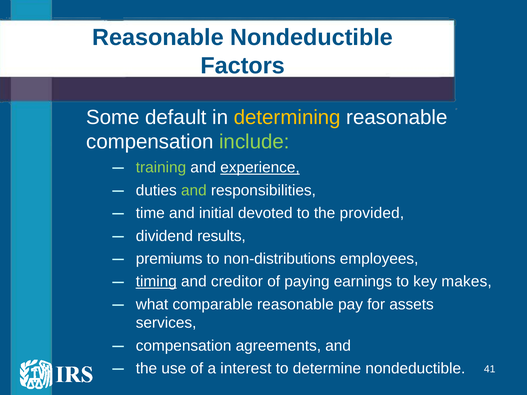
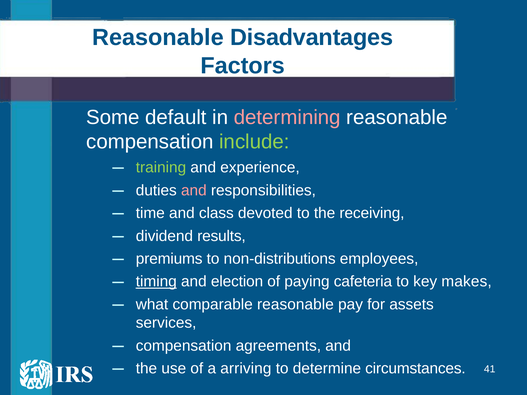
Reasonable Nondeductible: Nondeductible -> Disadvantages (312, 38)
determining colour: yellow -> pink (287, 117)
experience underline: present -> none (260, 168)
and colour: light green -> pink (194, 190)
initial: initial -> class (216, 213)
provided: provided -> receiving (372, 213)
creditor: creditor -> election (237, 282)
earnings: earnings -> cafeteria (363, 282)
interest: interest -> arriving (246, 369)
determine nondeductible: nondeductible -> circumstances (415, 369)
